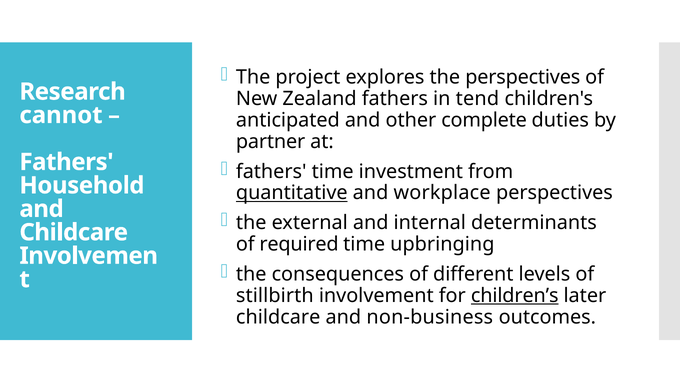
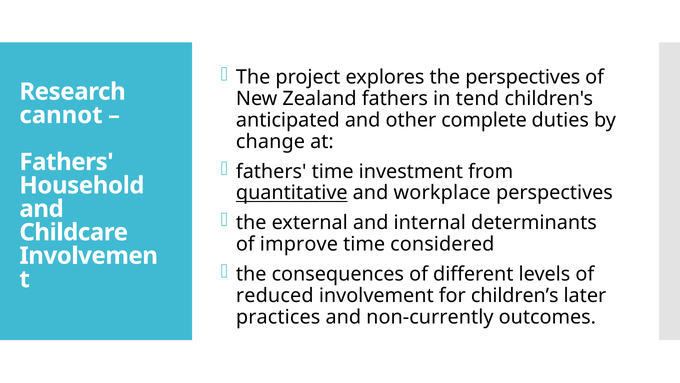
partner: partner -> change (270, 141)
required: required -> improve (299, 244)
upbringing: upbringing -> considered (442, 244)
stillbirth: stillbirth -> reduced (275, 295)
children’s underline: present -> none (515, 295)
childcare: childcare -> practices (278, 317)
non-business: non-business -> non-currently (430, 317)
